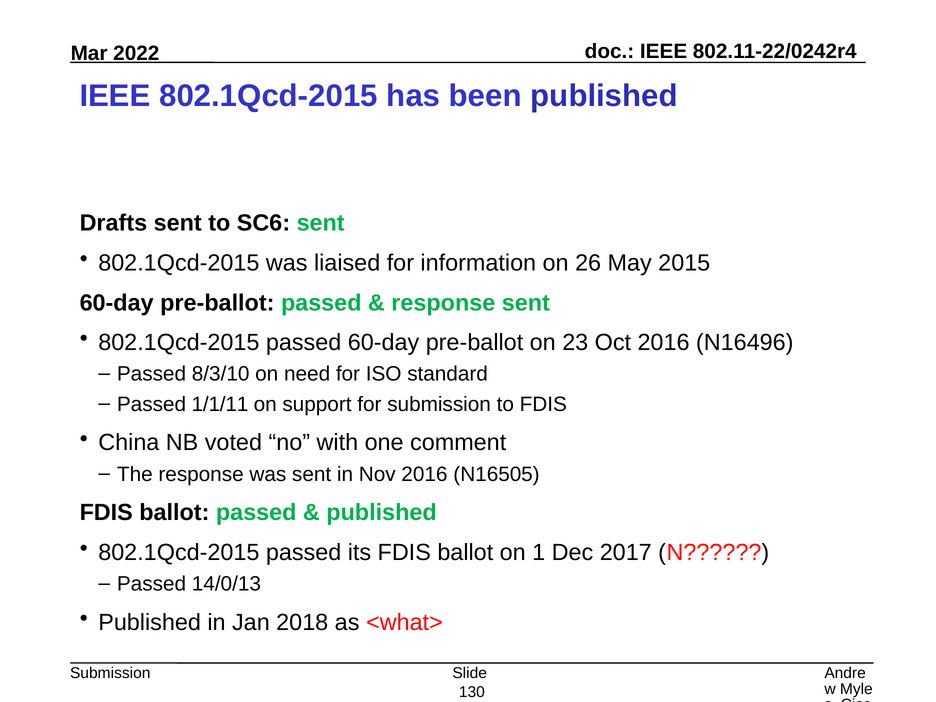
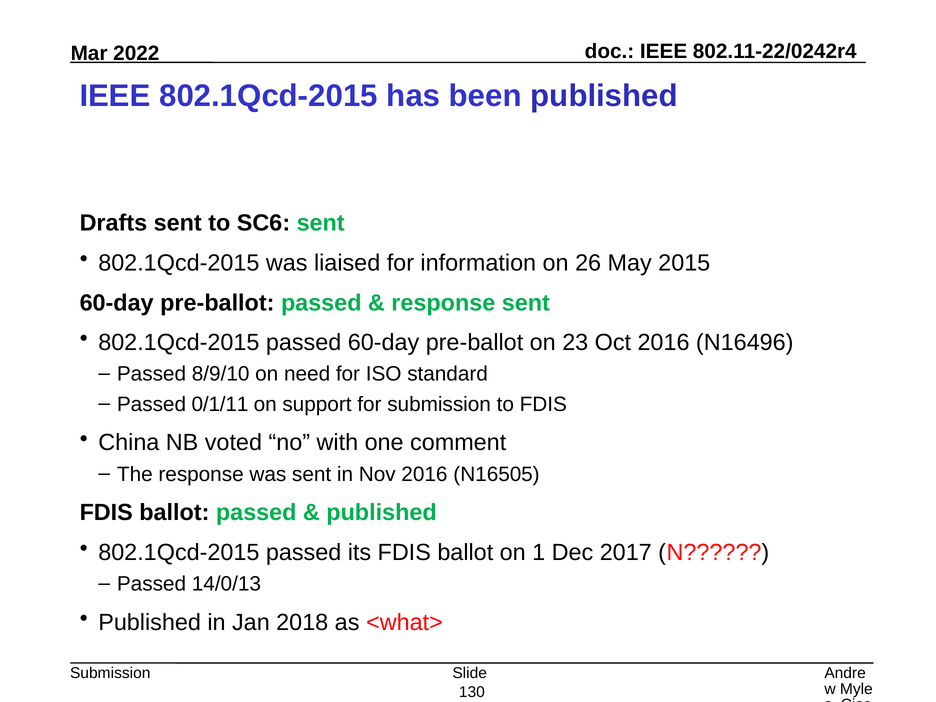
8/3/10: 8/3/10 -> 8/9/10 (221, 374)
1/1/11: 1/1/11 -> 0/1/11 (220, 404)
